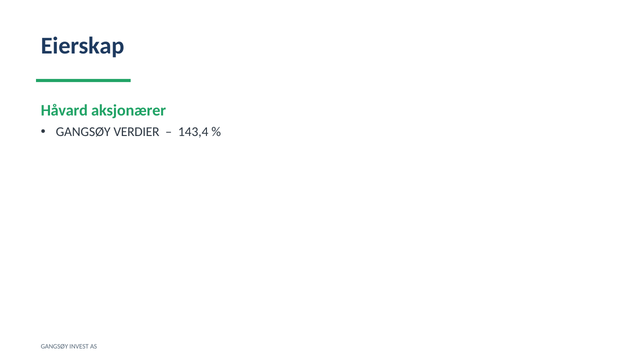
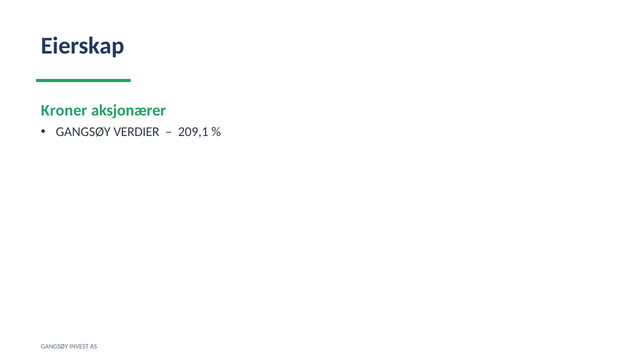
Håvard: Håvard -> Kroner (64, 110)
143,4: 143,4 -> 209,1 (193, 132)
